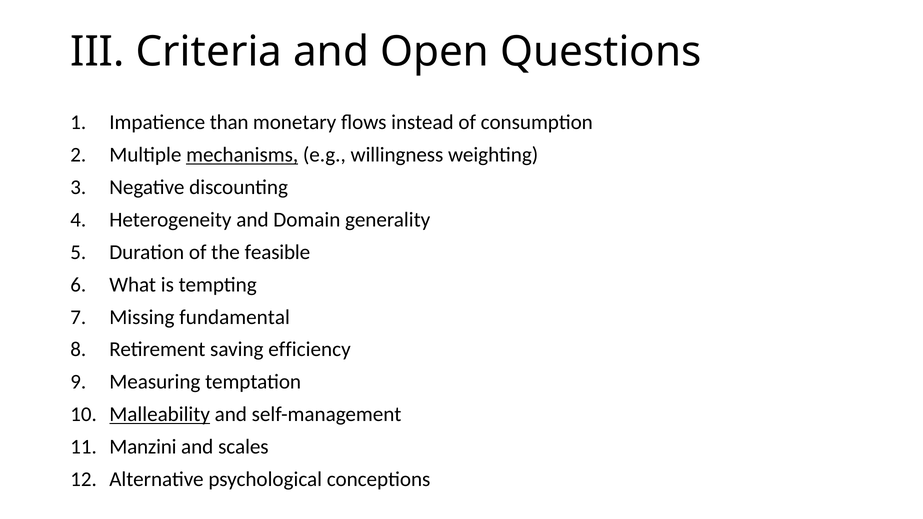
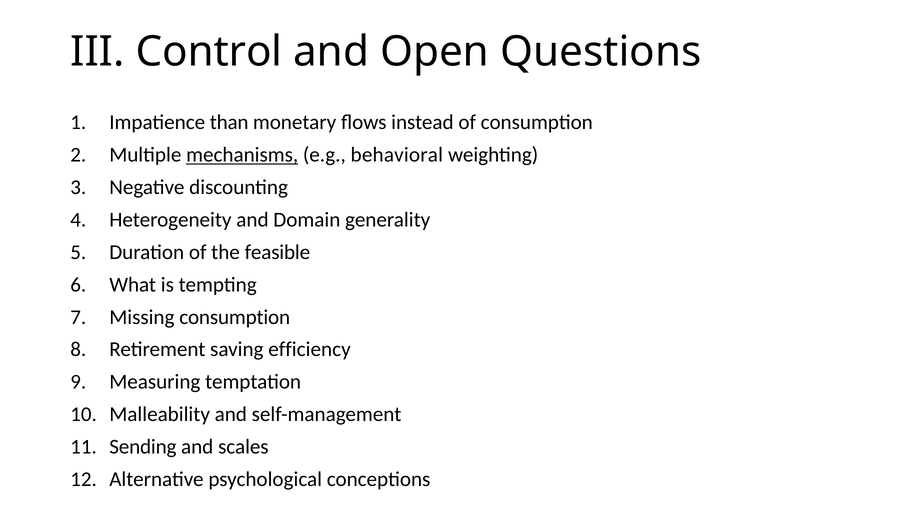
Criteria: Criteria -> Control (209, 52)
willingness: willingness -> behavioral (397, 155)
Missing fundamental: fundamental -> consumption (235, 317)
Malleability underline: present -> none (160, 415)
Manzini: Manzini -> Sending (143, 447)
